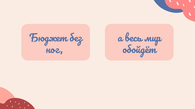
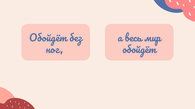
Бюджет: Бюджет -> Обойдёт (48, 39)
